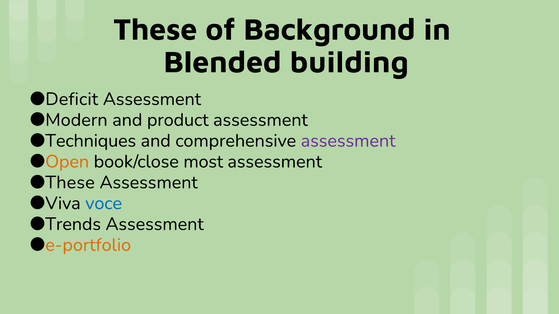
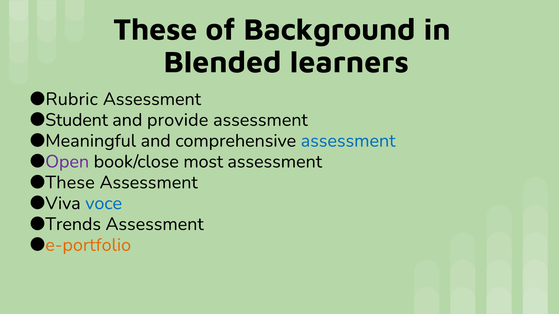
building: building -> learners (349, 62)
Deficit: Deficit -> Rubric (72, 99)
Modern: Modern -> Student (77, 120)
product: product -> provide (178, 120)
Techniques: Techniques -> Meaningful (91, 141)
assessment colour: purple -> blue (348, 141)
Open colour: orange -> purple (67, 162)
